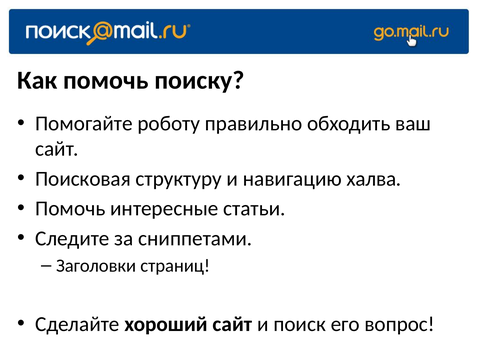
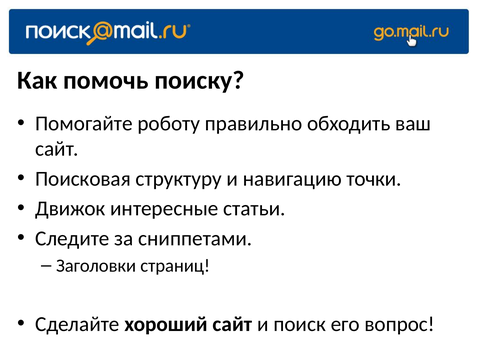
халва: халва -> точки (374, 179)
Помочь: Помочь -> Движок (70, 208)
